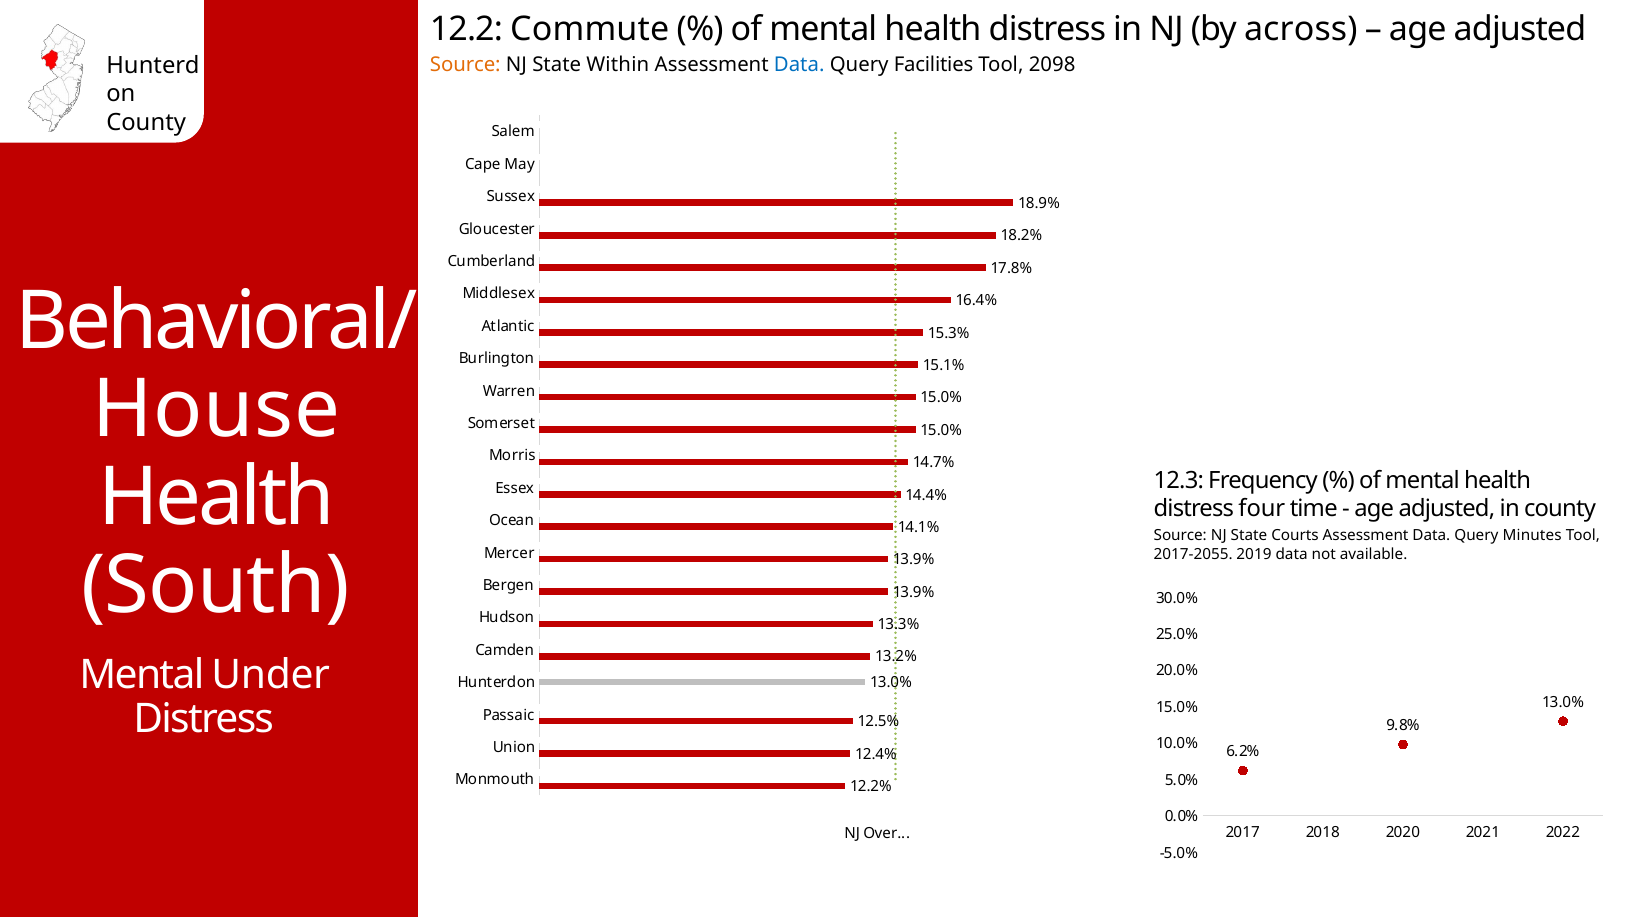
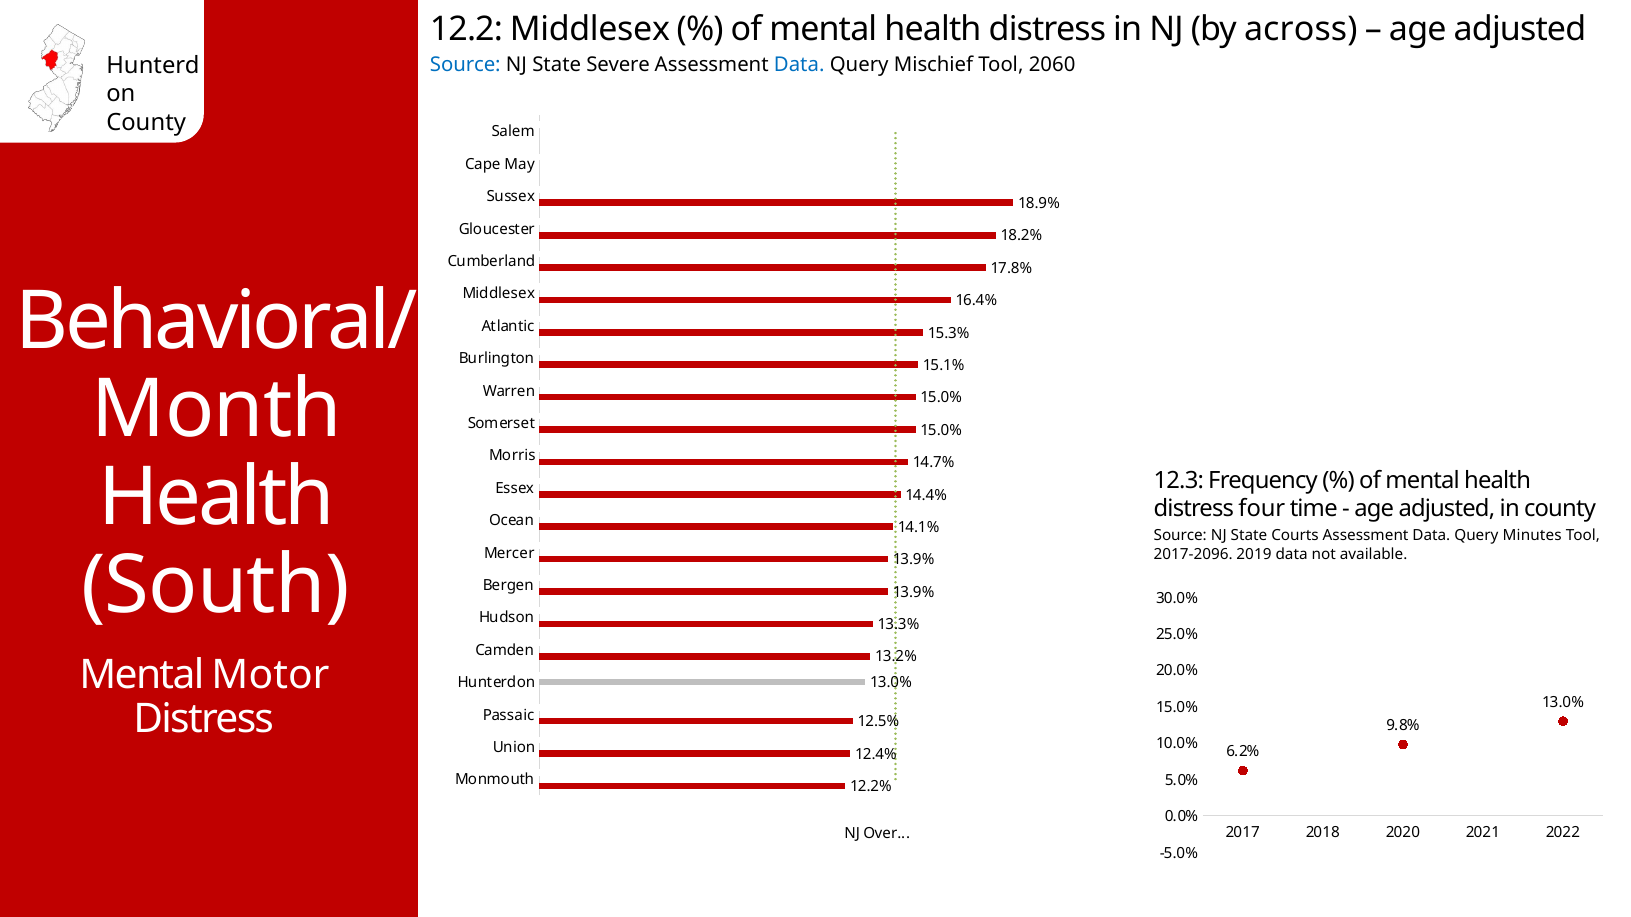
12.2 Commute: Commute -> Middlesex (590, 29)
Source colour: orange -> blue (465, 65)
Within: Within -> Severe (618, 65)
Facilities: Facilities -> Mischief (933, 65)
2098: 2098 -> 2060 (1052, 65)
House: House -> Month (217, 410)
2017-2055: 2017-2055 -> 2017-2096 (1193, 555)
Under: Under -> Motor (271, 675)
